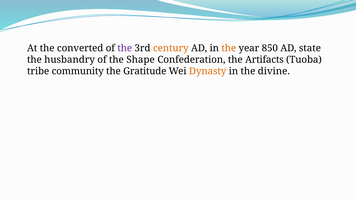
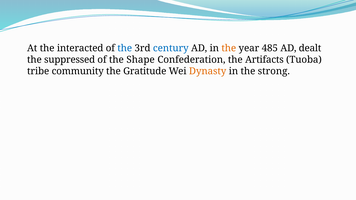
converted: converted -> interacted (80, 48)
the colour: purple -> blue (125, 48)
century colour: orange -> blue (171, 48)
850: 850 -> 485 (270, 48)
state: state -> dealt (310, 48)
husbandry: husbandry -> suppressed (70, 60)
divine: divine -> strong (274, 71)
